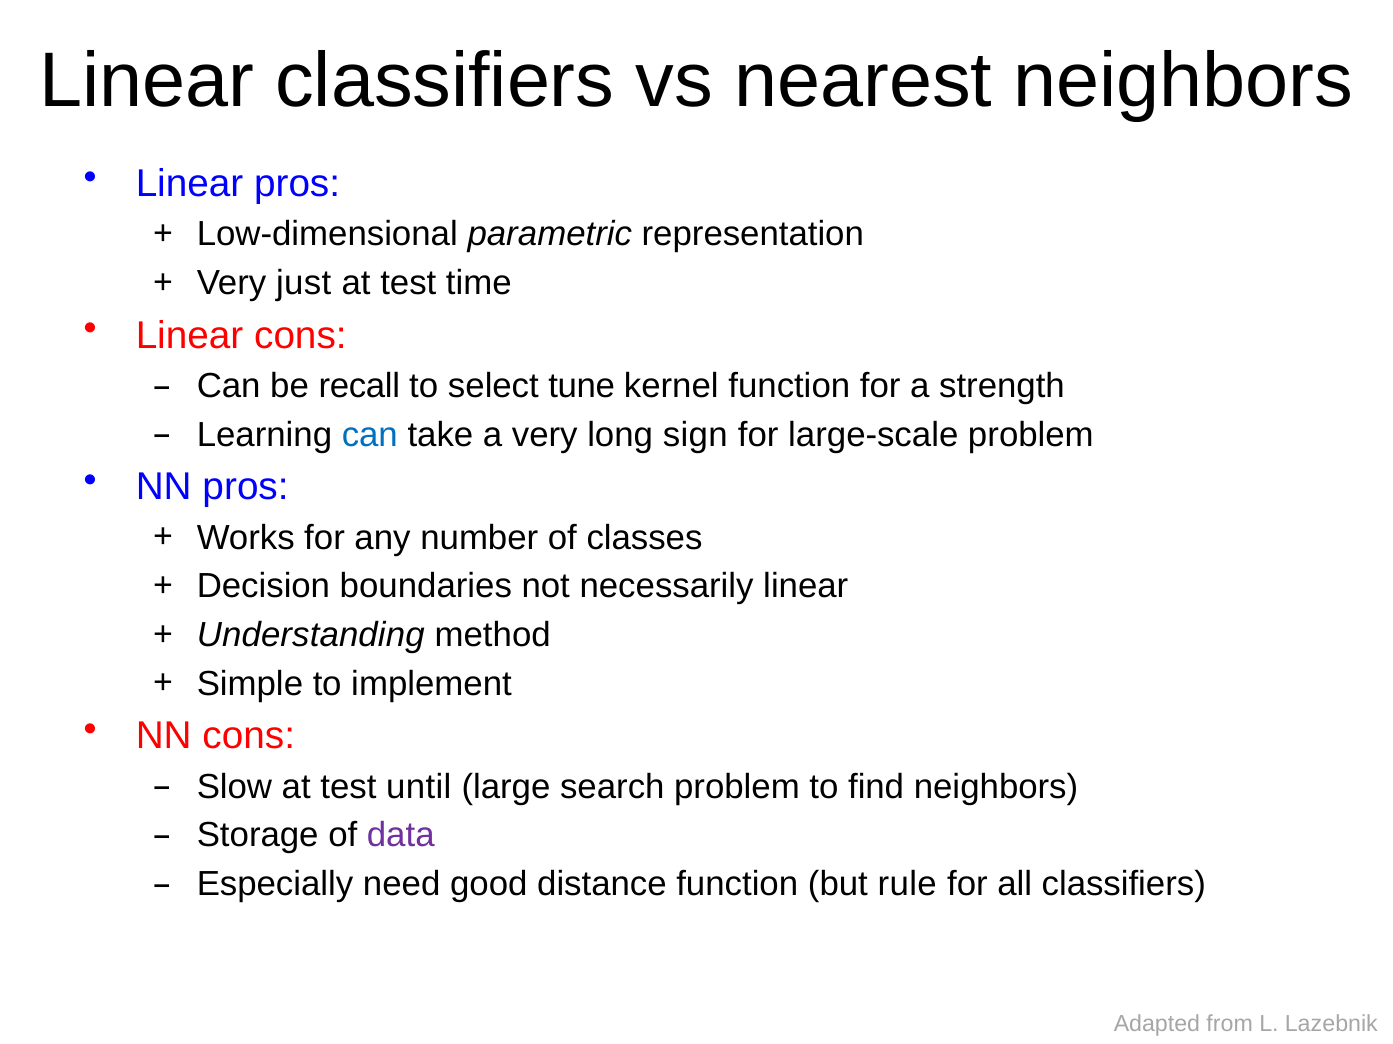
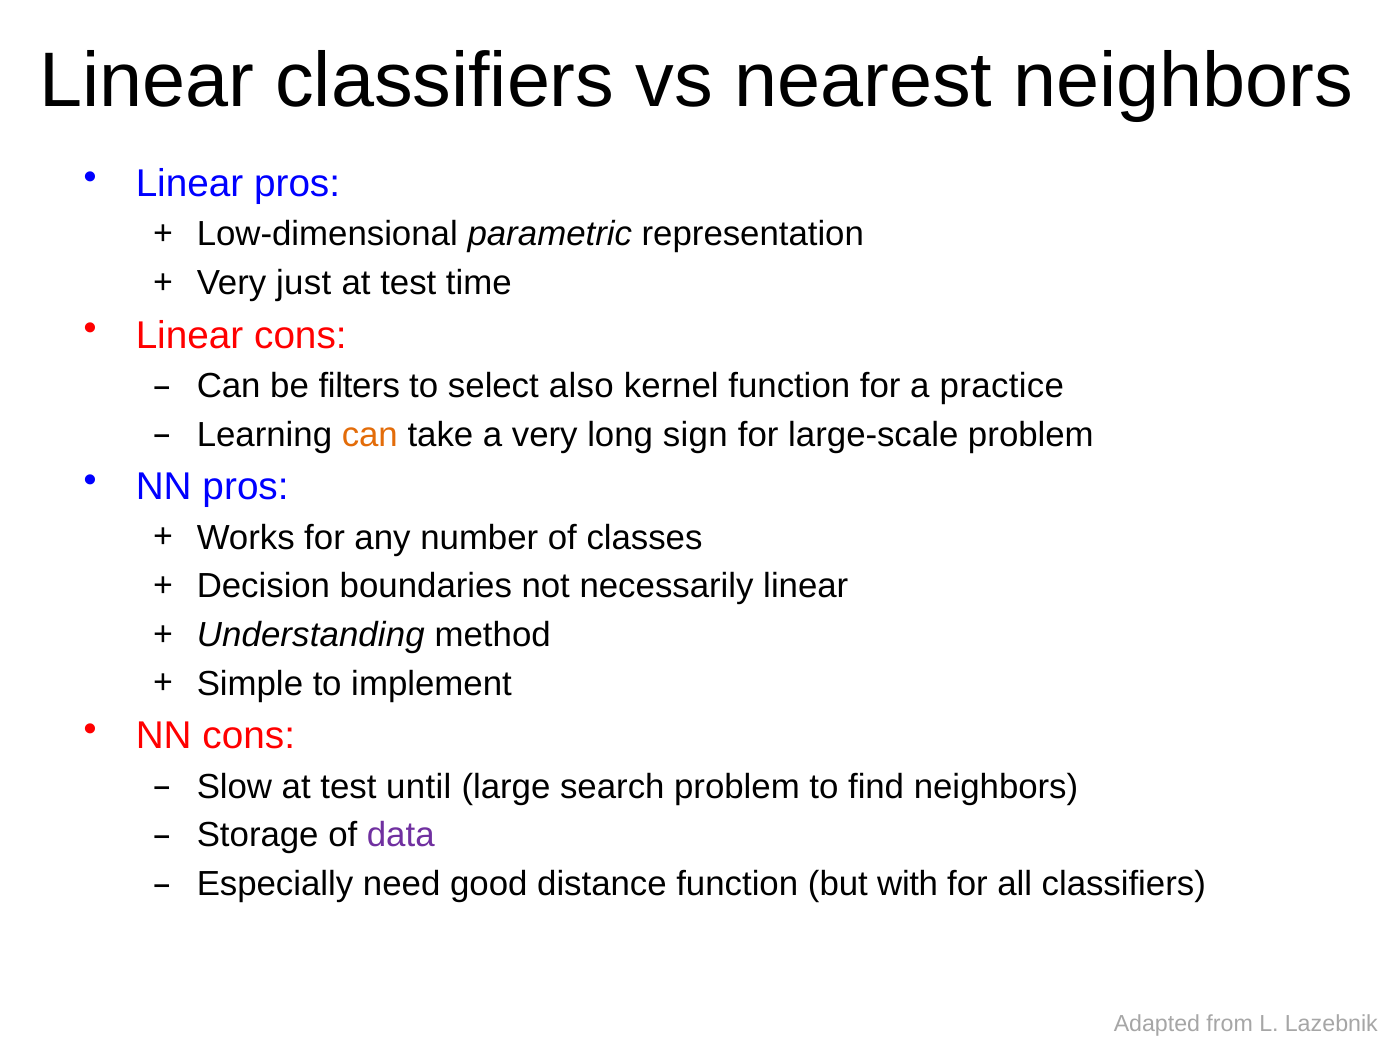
recall: recall -> filters (359, 386)
tune: tune -> also (581, 386)
strength: strength -> practice (1002, 386)
can colour: blue -> orange (370, 435)
rule: rule -> with (908, 885)
